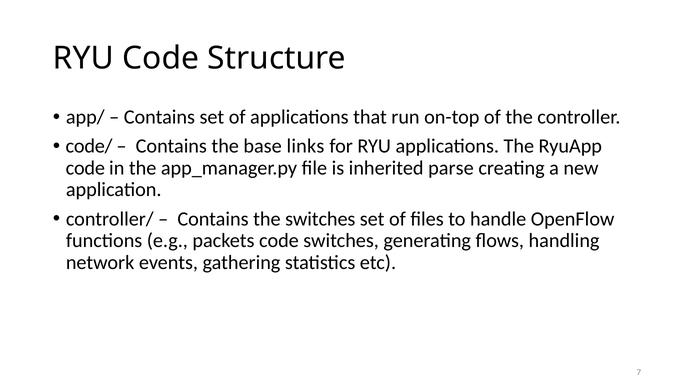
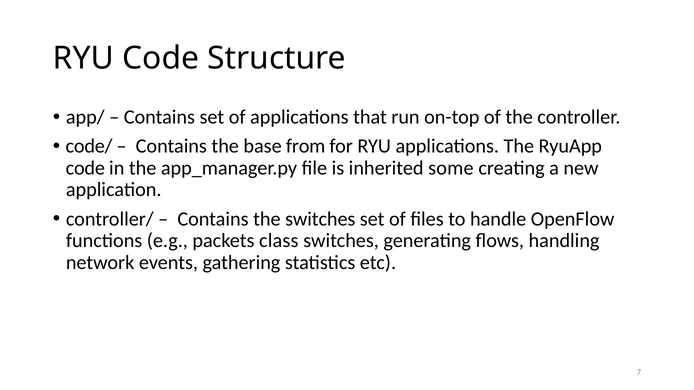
links: links -> from (306, 146)
parse: parse -> some (451, 168)
packets code: code -> class (279, 241)
